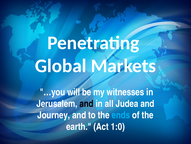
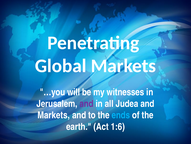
and colour: black -> purple (86, 103)
Journey: Journey -> Markets (54, 115)
1:0: 1:0 -> 1:6 (118, 126)
